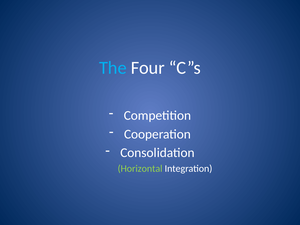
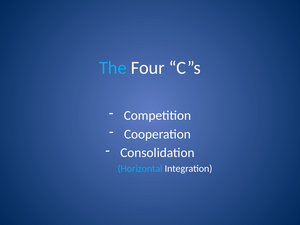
Horizontal colour: light green -> light blue (140, 169)
